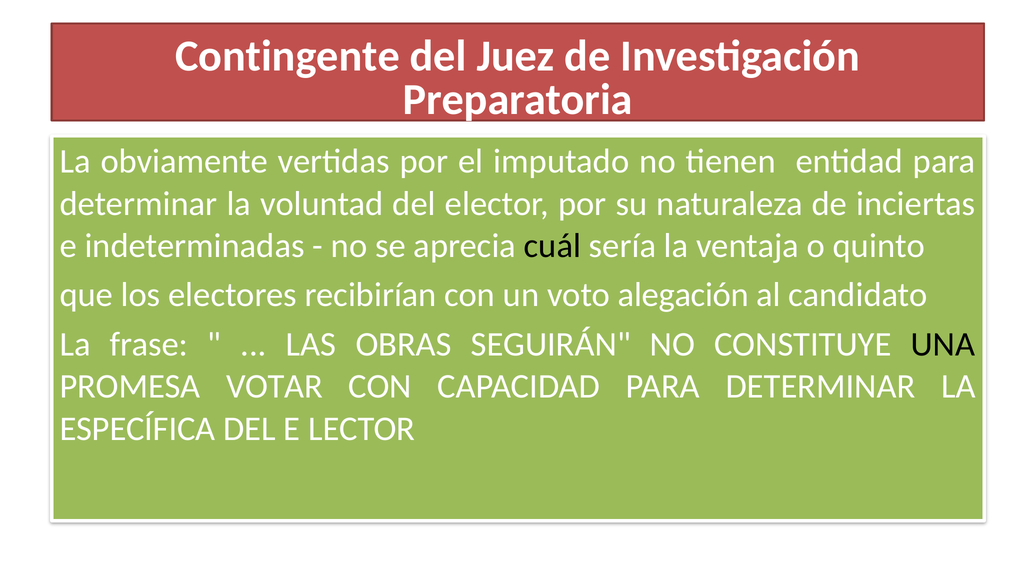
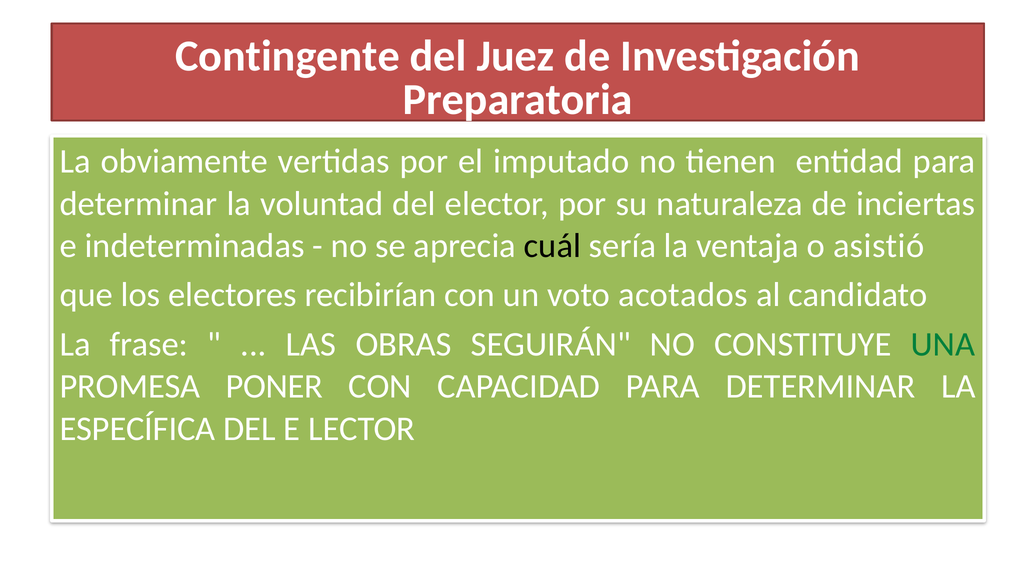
quinto: quinto -> asistió (879, 246)
alegación: alegación -> acotados (683, 295)
UNA colour: black -> green (943, 344)
VOTAR: VOTAR -> PONER (275, 386)
